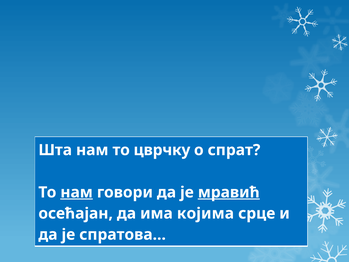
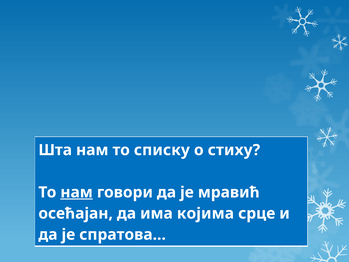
цврчку: цврчку -> списку (162, 150)
спрат: спрат -> стиху (234, 150)
мравић underline: present -> none (229, 192)
